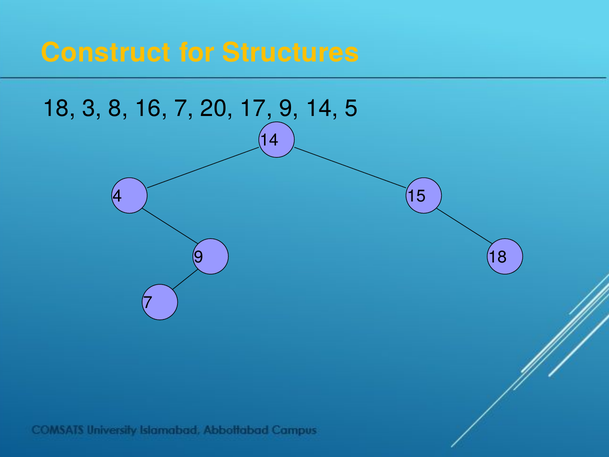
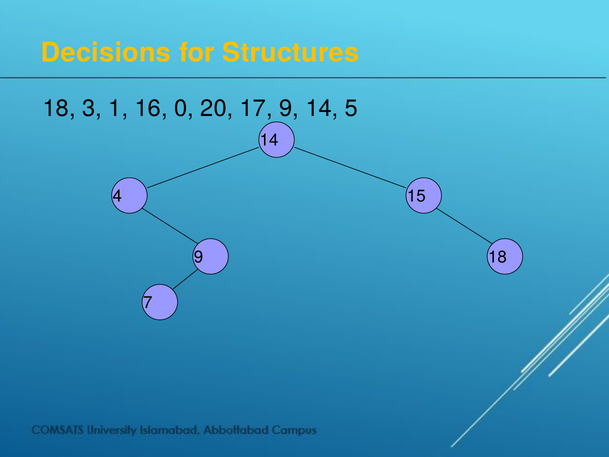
Construct: Construct -> Decisions (106, 53)
8: 8 -> 1 (118, 109)
16 7: 7 -> 0 (184, 109)
